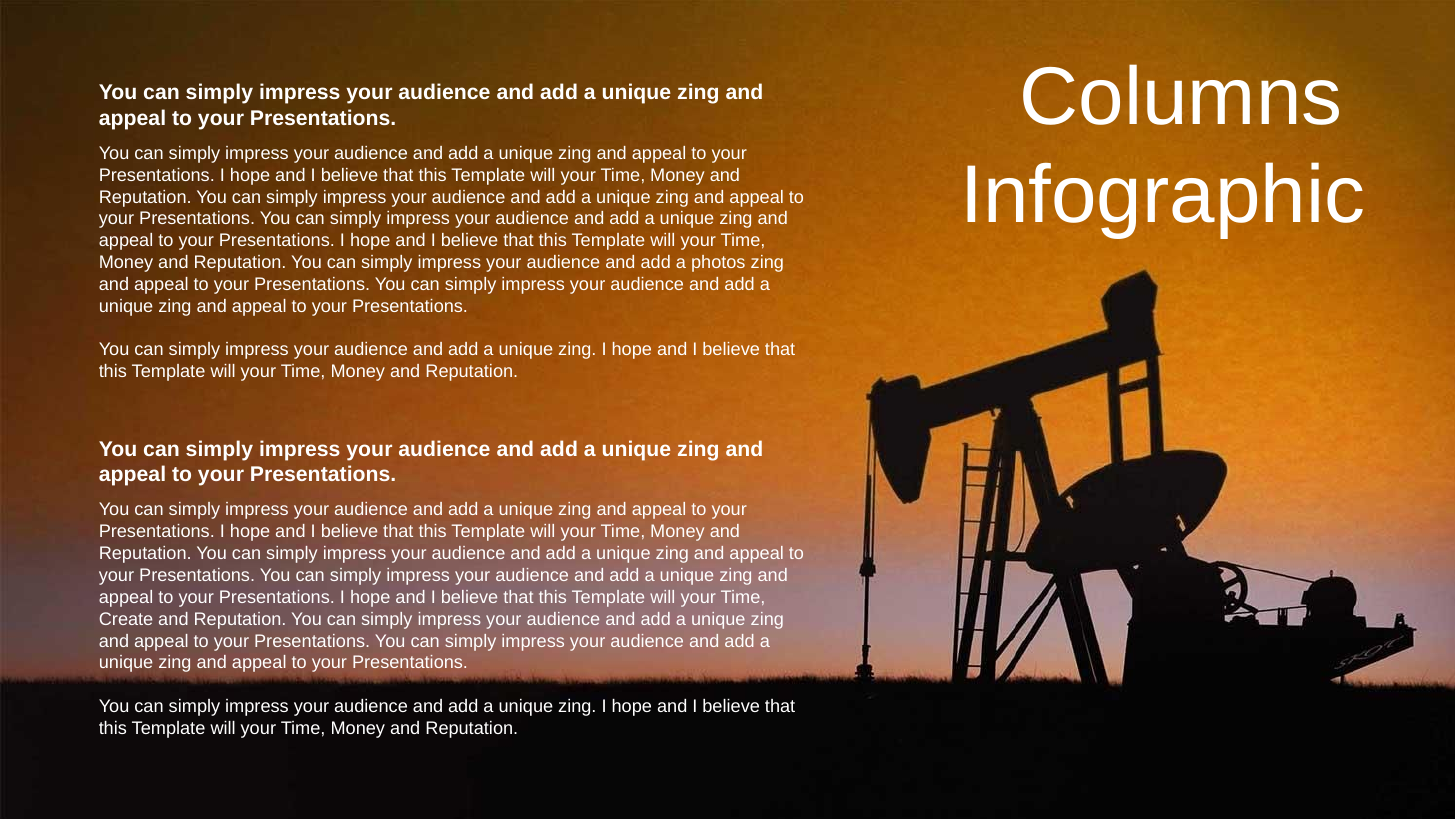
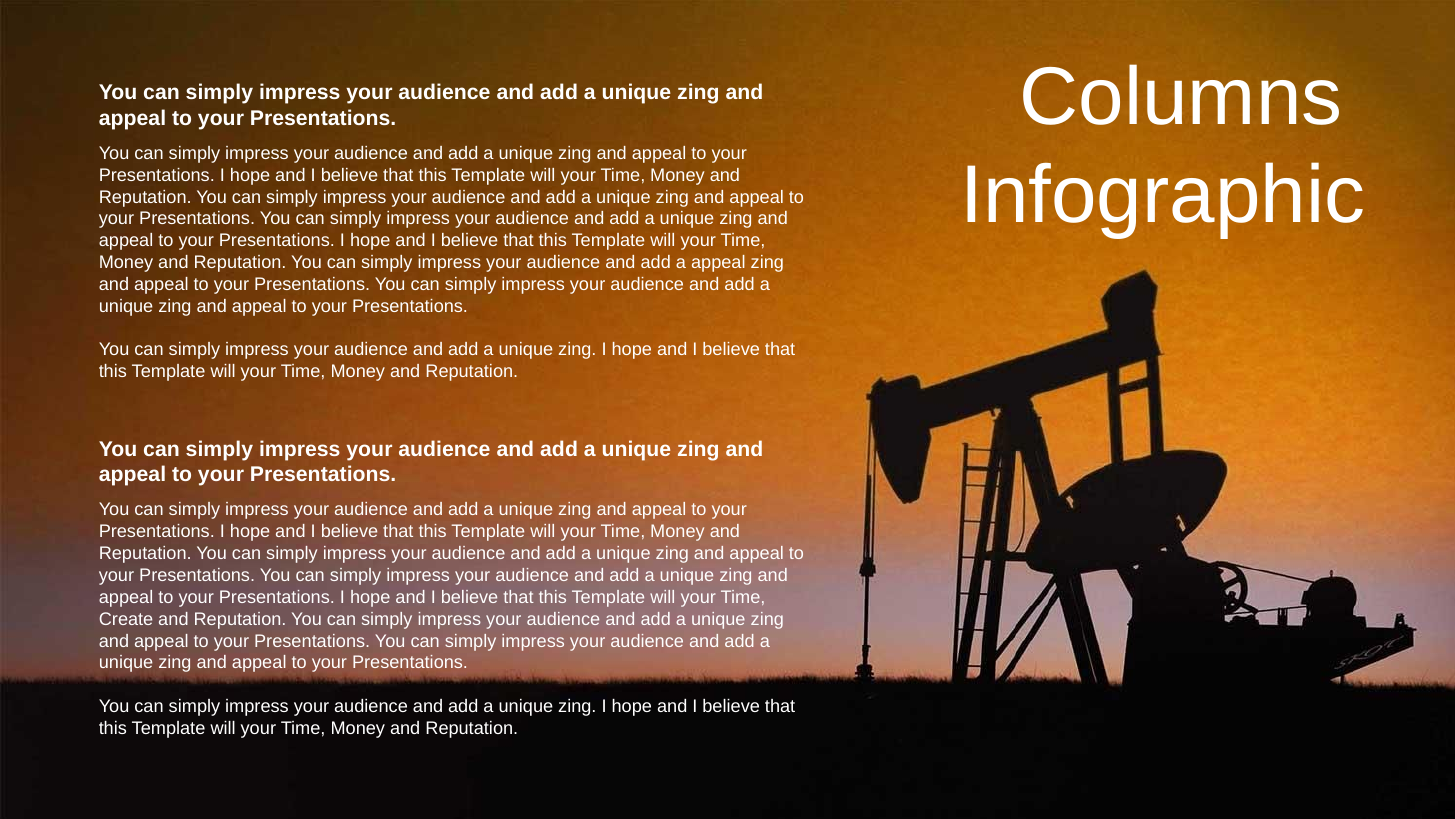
a photos: photos -> appeal (718, 262)
